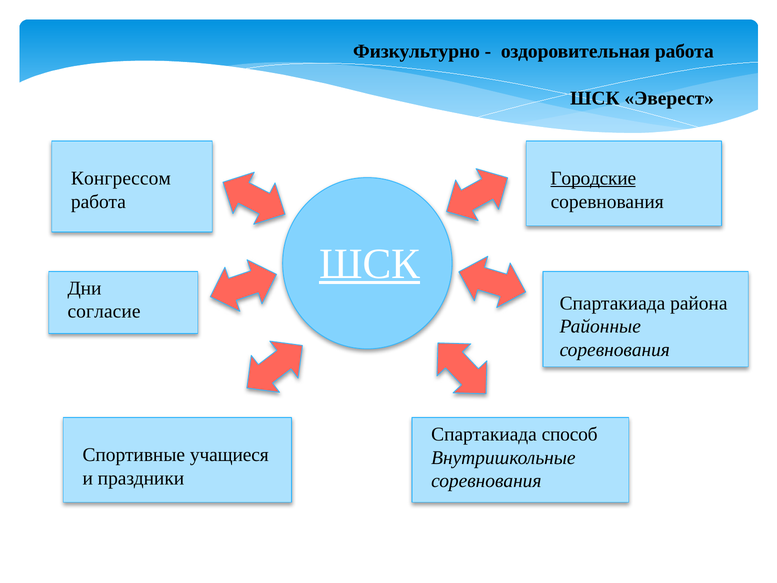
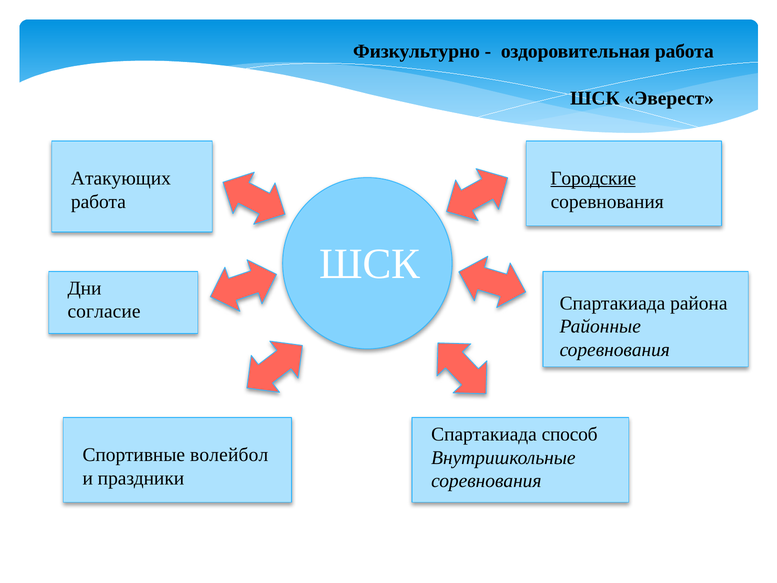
Конгрессом: Конгрессом -> Атакующих (121, 178)
ШСК underline: present -> none (370, 264)
учащиеся: учащиеся -> волейбол (229, 455)
